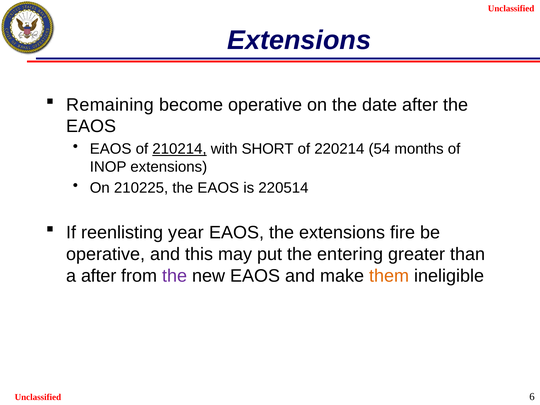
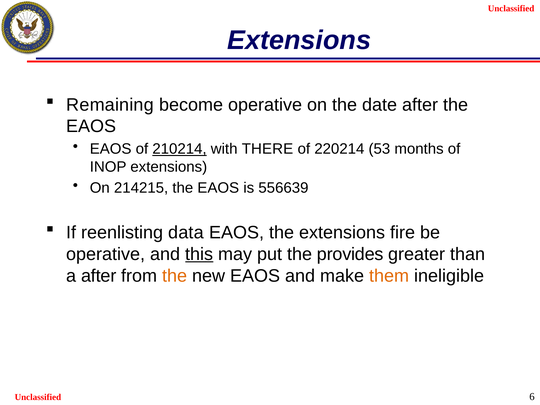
SHORT: SHORT -> THERE (267, 149)
54: 54 -> 53 (379, 149)
210225: 210225 -> 214215 (141, 188)
220514: 220514 -> 556639 (283, 188)
year: year -> data (186, 233)
this underline: none -> present (199, 254)
entering: entering -> provides (350, 254)
the colour: purple -> orange (175, 276)
